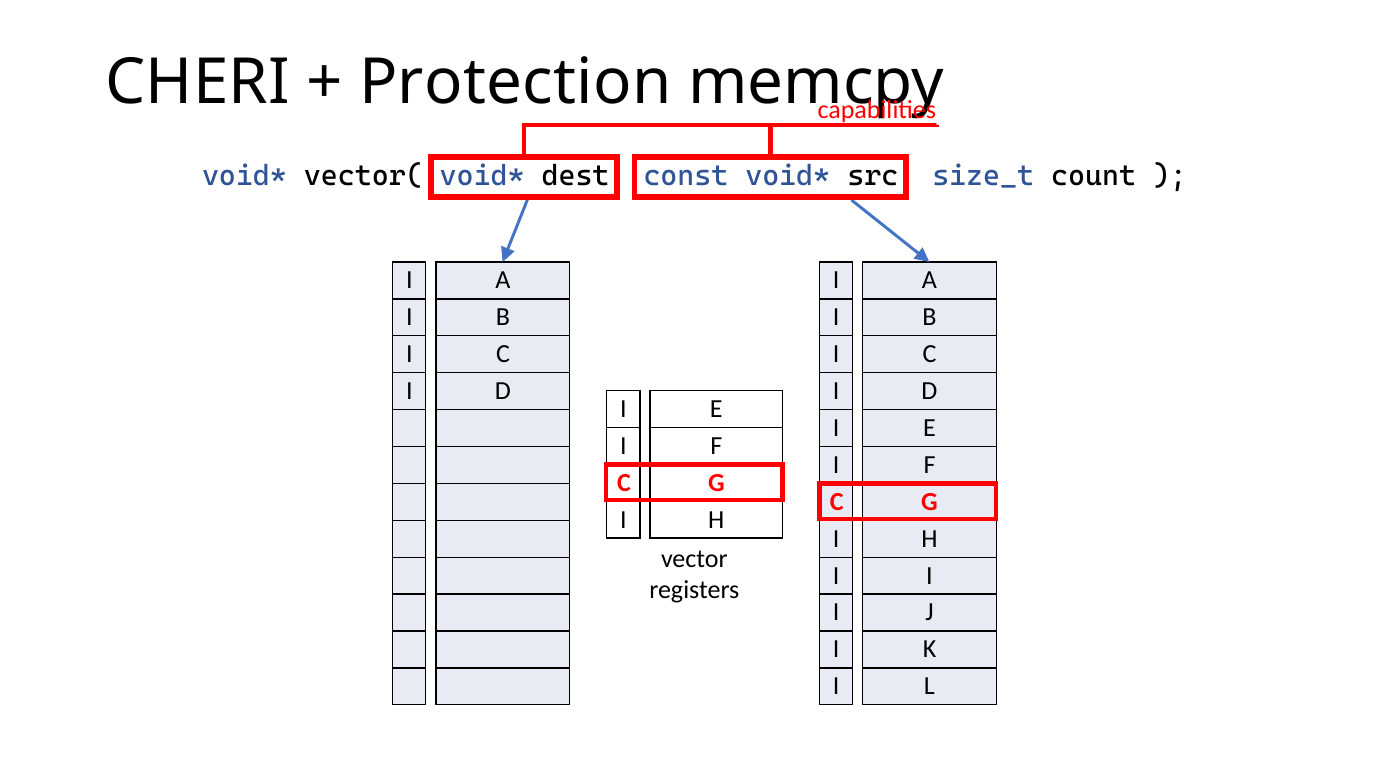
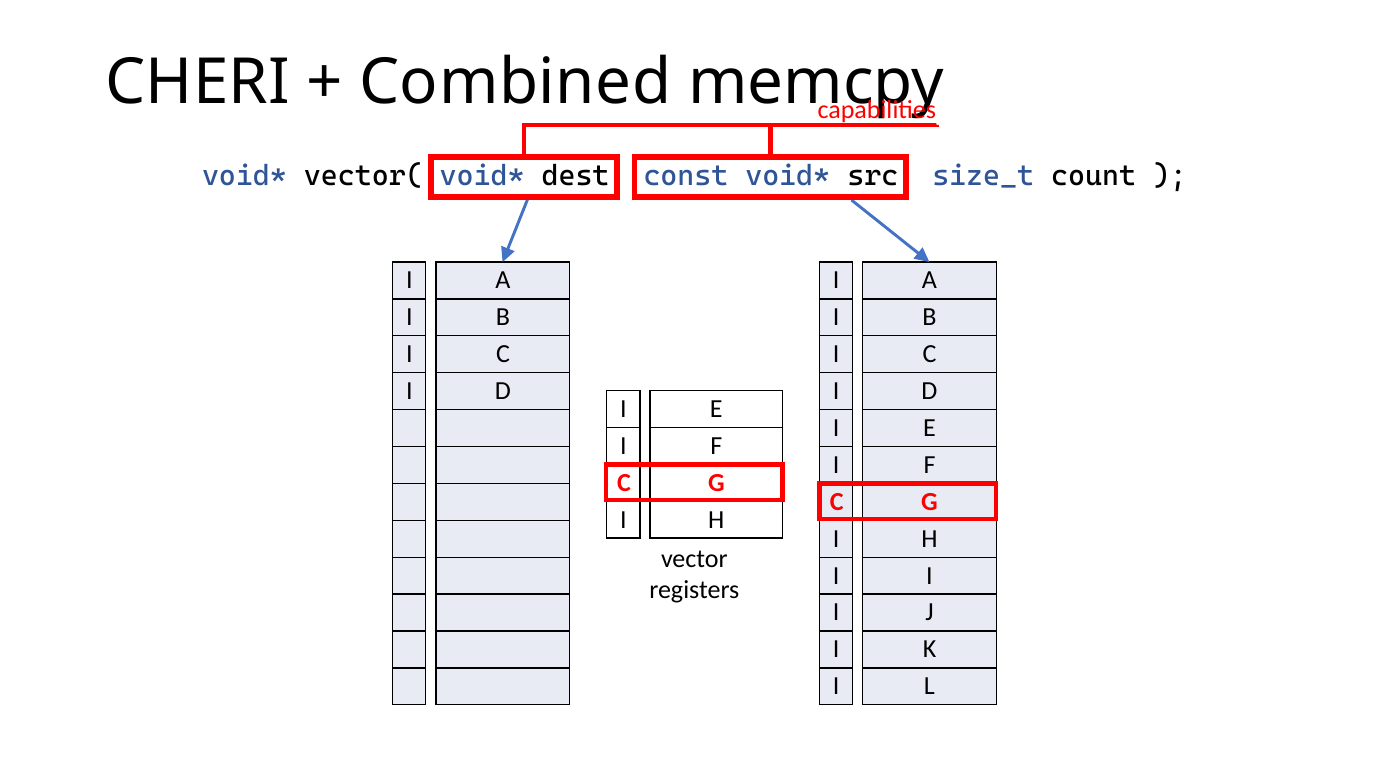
Protection: Protection -> Combined (515, 83)
